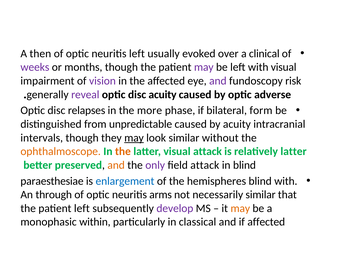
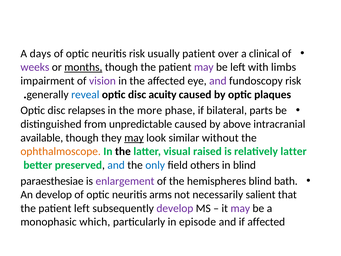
then: then -> days (40, 54)
neuritis left: left -> risk (137, 54)
usually evoked: evoked -> patient (199, 54)
months underline: none -> present (83, 67)
with visual: visual -> limbs (284, 67)
reveal colour: purple -> blue (85, 94)
adverse: adverse -> plaques (273, 94)
form: form -> parts (261, 110)
by acuity: acuity -> above (237, 124)
intervals: intervals -> available (42, 138)
the colour: orange -> black (123, 151)
visual attack: attack -> raised (207, 151)
and colour: orange -> blue (116, 165)
only colour: purple -> blue (155, 165)
field attack: attack -> others (205, 165)
enlargement colour: blue -> purple (125, 181)
blind with: with -> bath (286, 181)
An through: through -> develop (54, 194)
necessarily similar: similar -> salient (261, 194)
may colour: orange -> purple (240, 208)
within: within -> which (95, 222)
classical: classical -> episode (197, 222)
